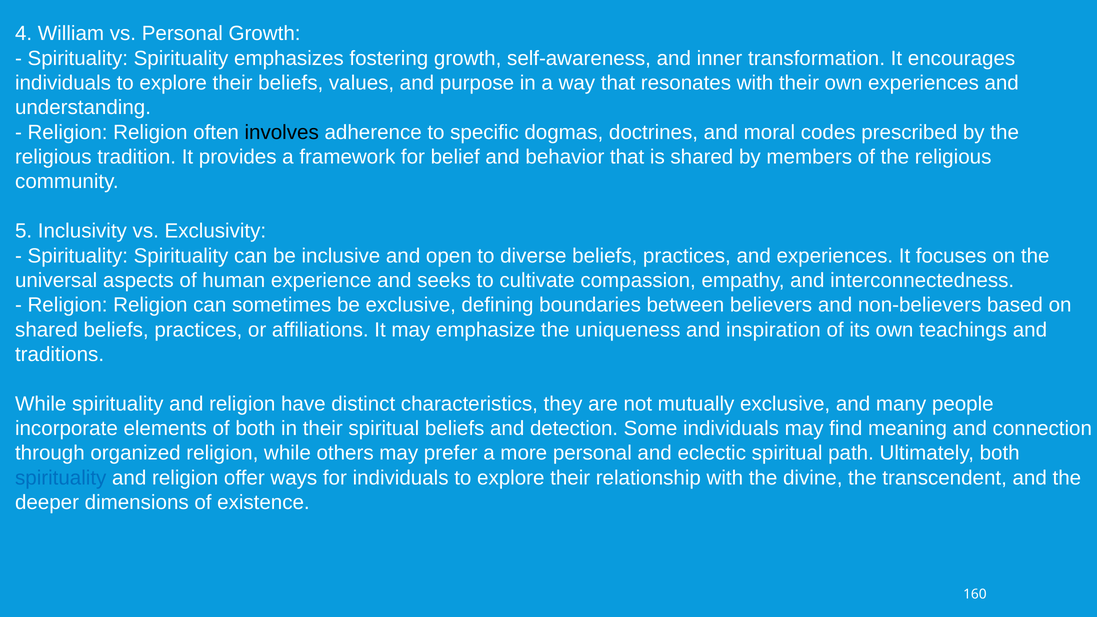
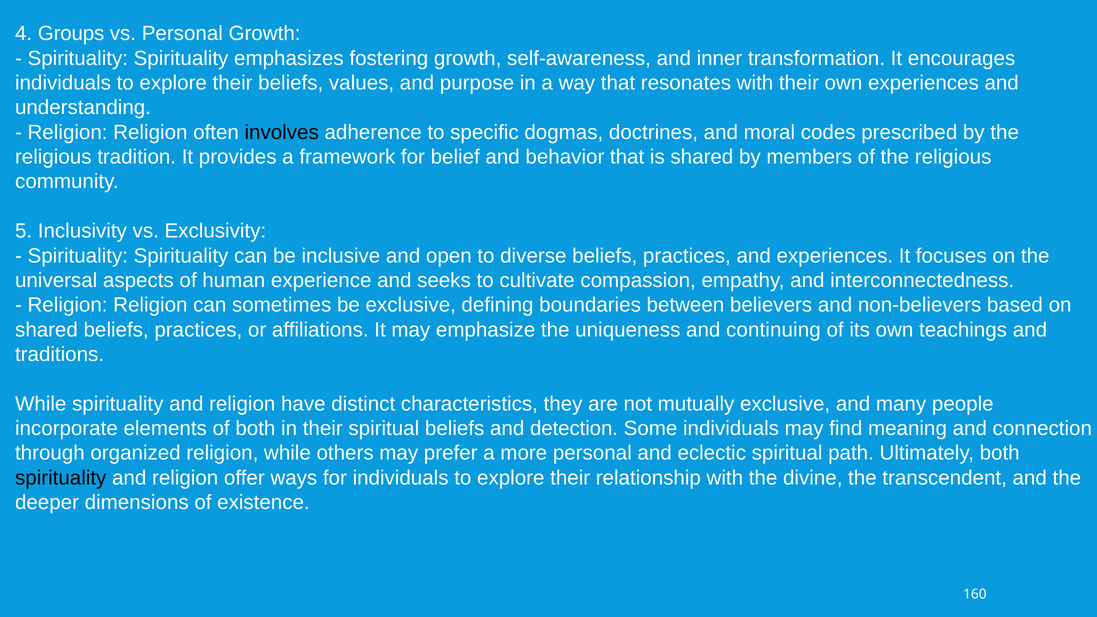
William: William -> Groups (71, 34)
inspiration: inspiration -> continuing (773, 330)
spirituality colour: blue -> black (61, 478)
